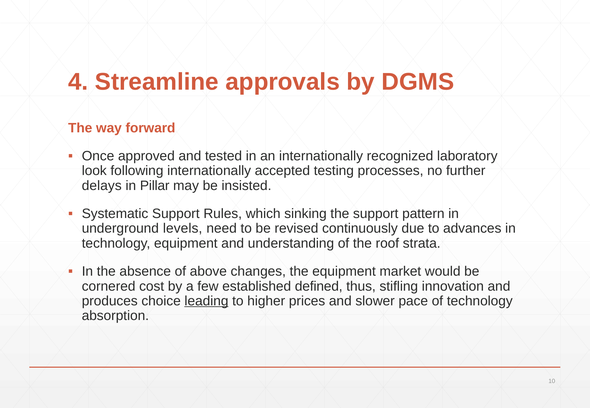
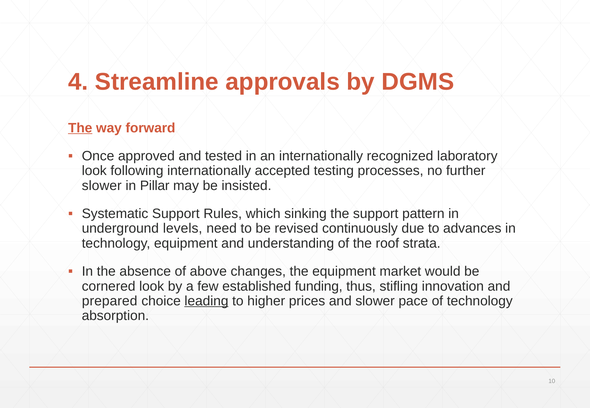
The underline: none -> present (80, 128)
delays: delays -> slower (102, 186)
cornered cost: cost -> look (152, 287)
defined: defined -> funding (319, 287)
produces: produces -> prepared (110, 301)
